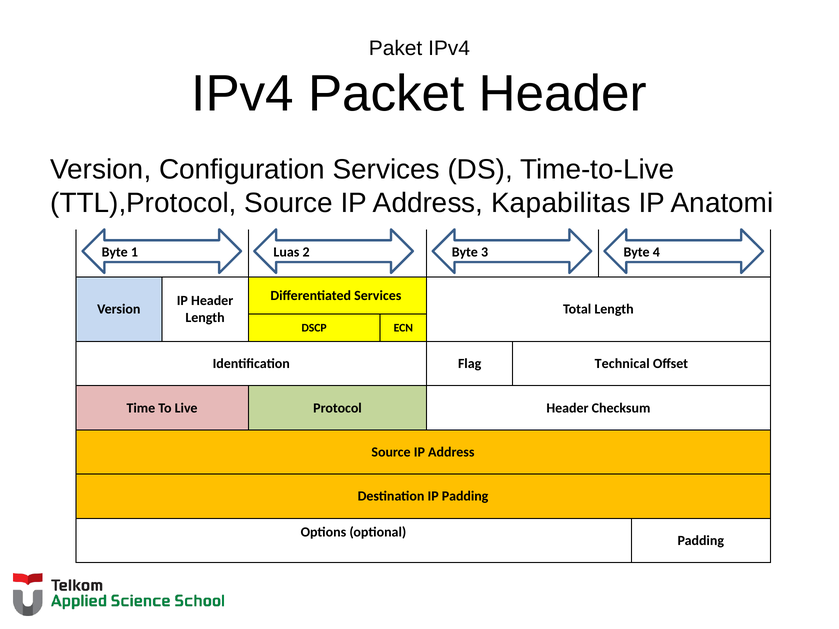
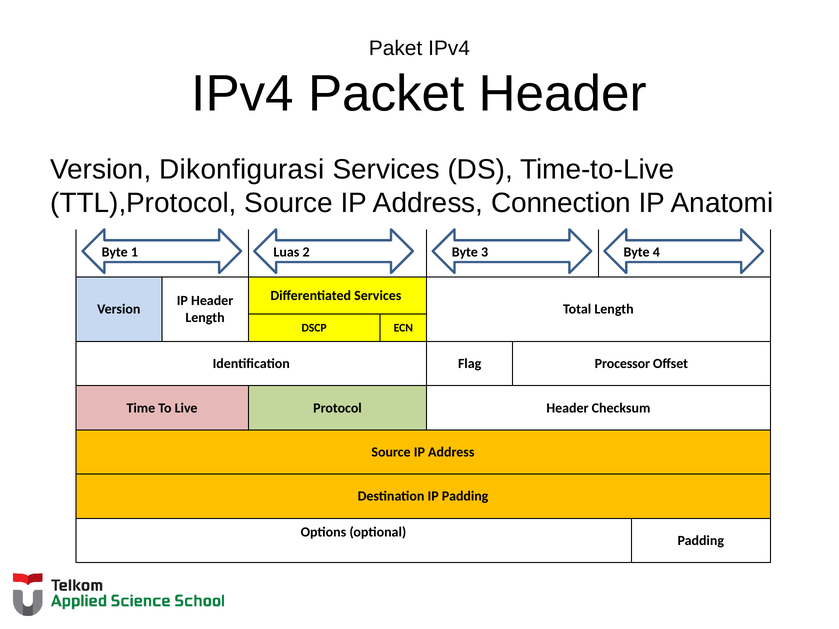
Configuration: Configuration -> Dikonfigurasi (242, 170)
Kapabilitas: Kapabilitas -> Connection (561, 203)
Technical: Technical -> Processor (622, 364)
